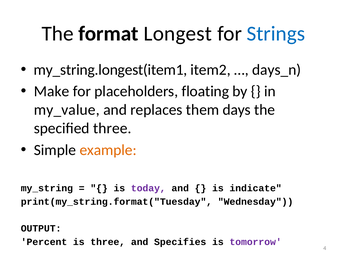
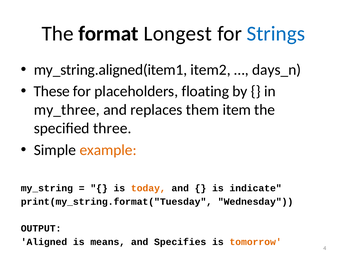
my_string.longest(item1: my_string.longest(item1 -> my_string.aligned(item1 (110, 70)
Make: Make -> These (52, 91)
my_value: my_value -> my_three (67, 110)
days: days -> item (237, 110)
today colour: purple -> orange (148, 188)
Percent: Percent -> Aligned (44, 242)
is three: three -> means (108, 242)
tomorrow colour: purple -> orange (256, 242)
